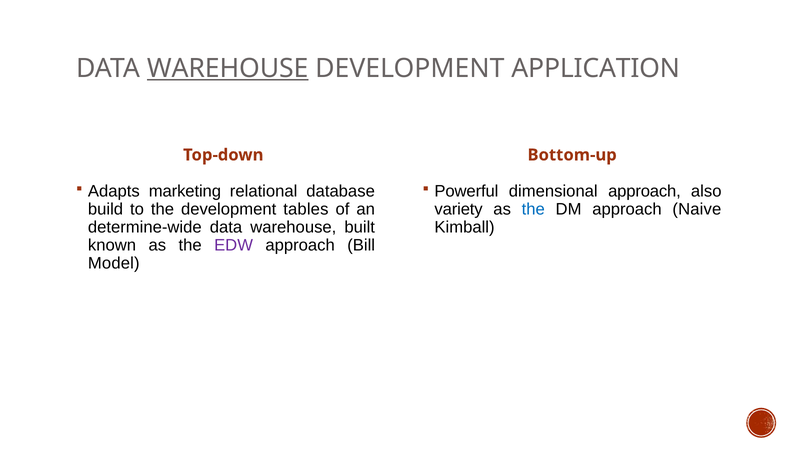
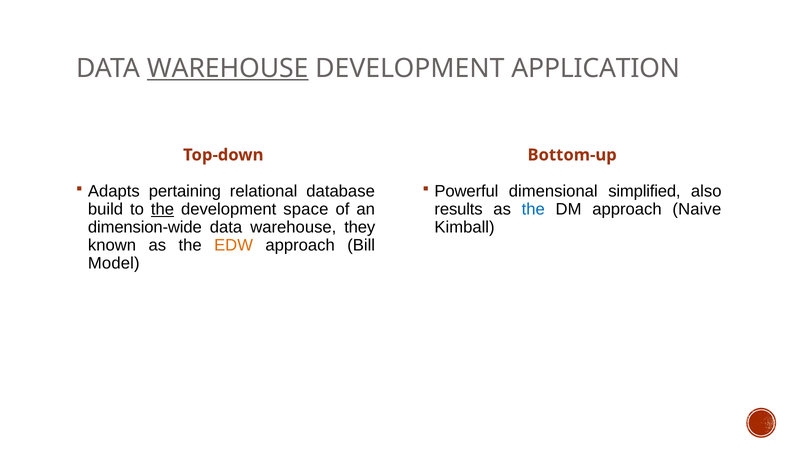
marketing: marketing -> pertaining (185, 191)
dimensional approach: approach -> simplified (644, 191)
the underline: none -> present (162, 209)
tables: tables -> space (306, 209)
variety: variety -> results (459, 209)
determine-wide: determine-wide -> dimension-wide (145, 227)
built: built -> they (360, 227)
EDW colour: purple -> orange (234, 245)
